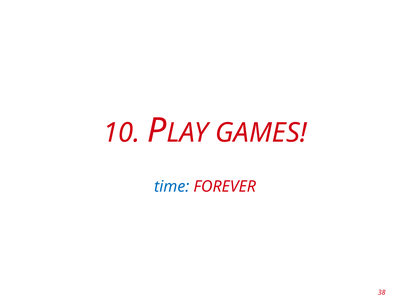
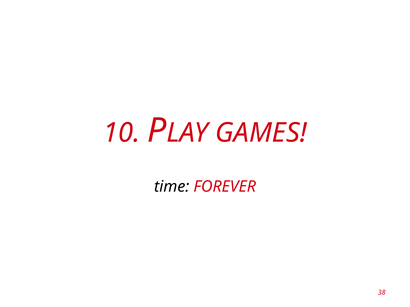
time colour: blue -> black (172, 187)
